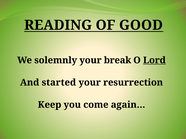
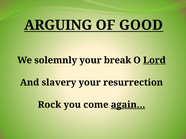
READING: READING -> ARGUING (58, 25)
started: started -> slavery (59, 83)
Keep: Keep -> Rock (50, 105)
again… underline: none -> present (128, 105)
